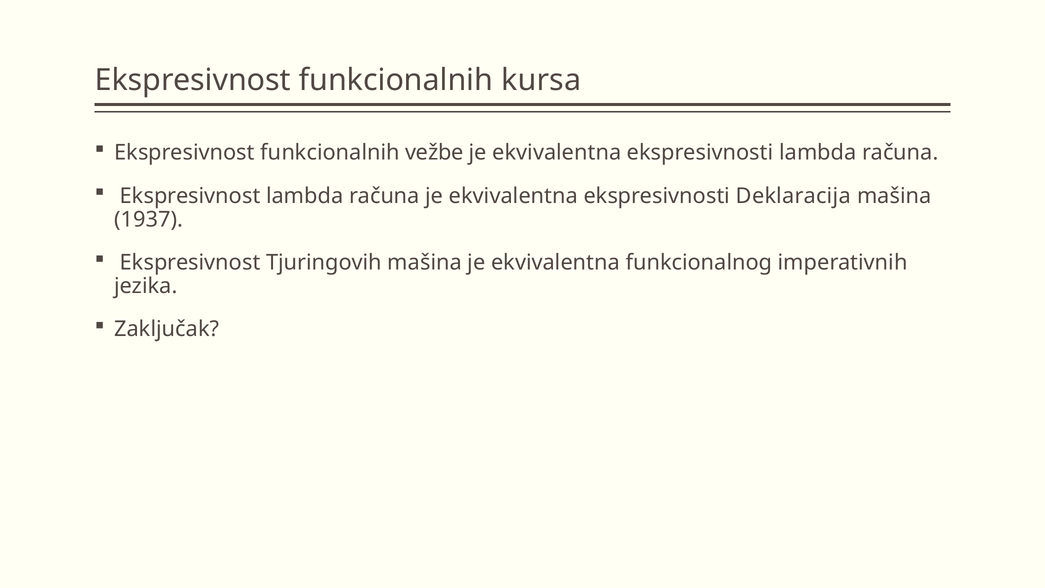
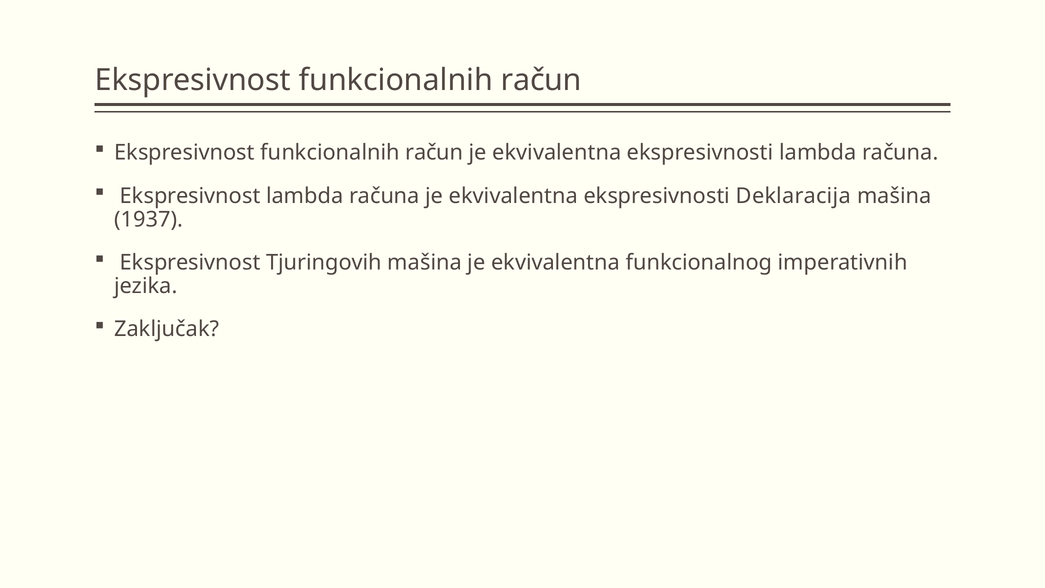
kursa: kursa -> račun (541, 80)
vežbe: vežbe -> račun (434, 153)
